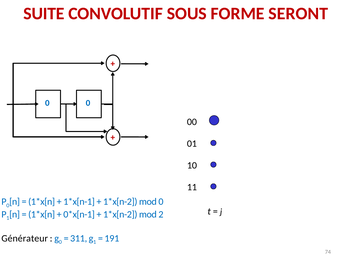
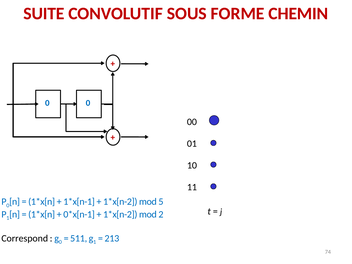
SERONT: SERONT -> CHEMIN (298, 14)
mod 0: 0 -> 5 (161, 202)
Générateur: Générateur -> Correspond (25, 238)
311: 311 -> 511 (79, 238)
191: 191 -> 213 (112, 238)
